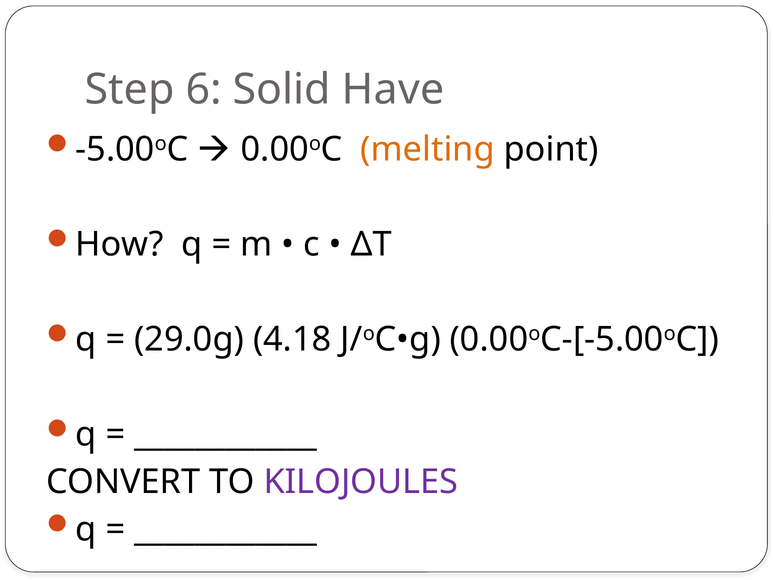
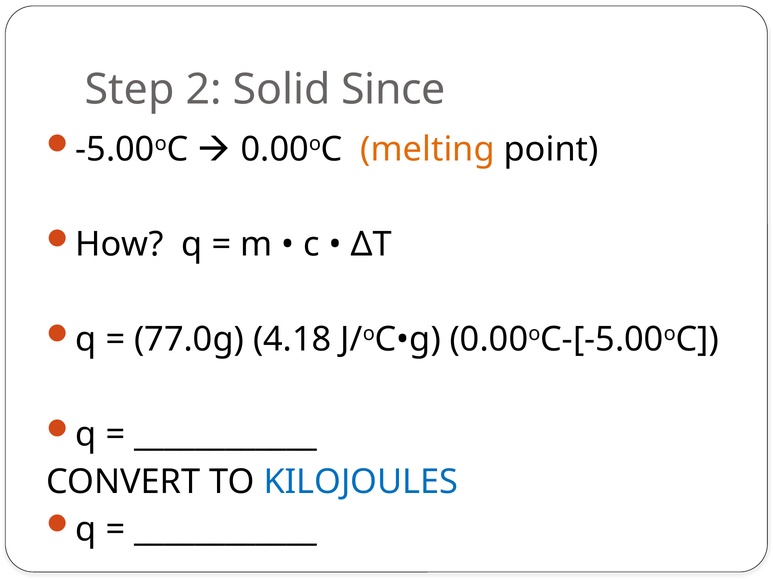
6: 6 -> 2 (204, 89)
Have: Have -> Since (393, 89)
29.0g: 29.0g -> 77.0g (189, 339)
KILOJOULES colour: purple -> blue (361, 482)
